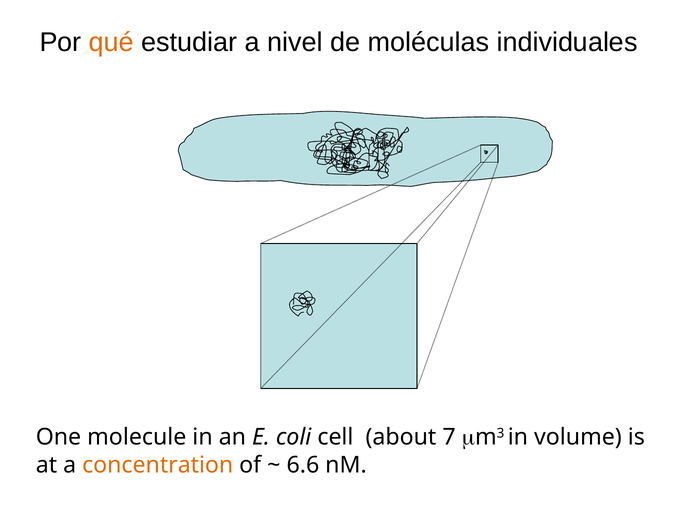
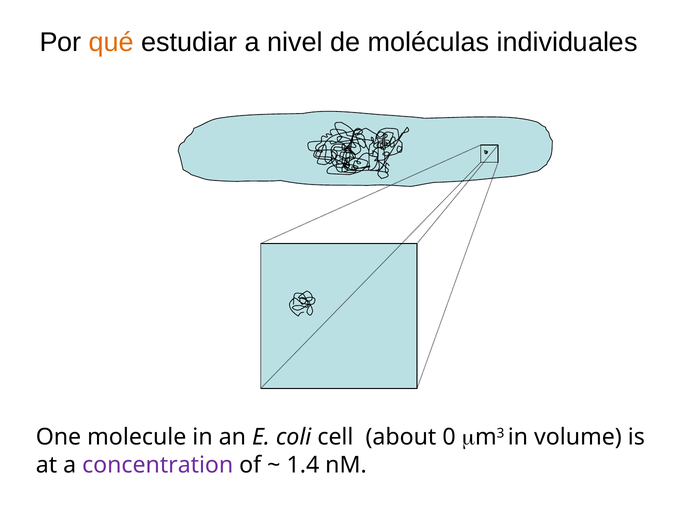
7: 7 -> 0 (449, 437)
concentration colour: orange -> purple (158, 464)
6.6: 6.6 -> 1.4 (303, 464)
